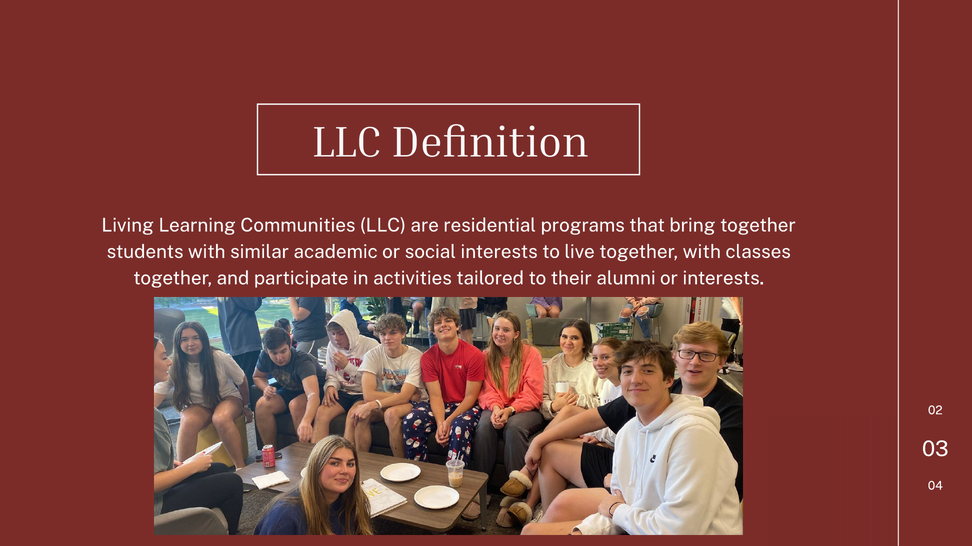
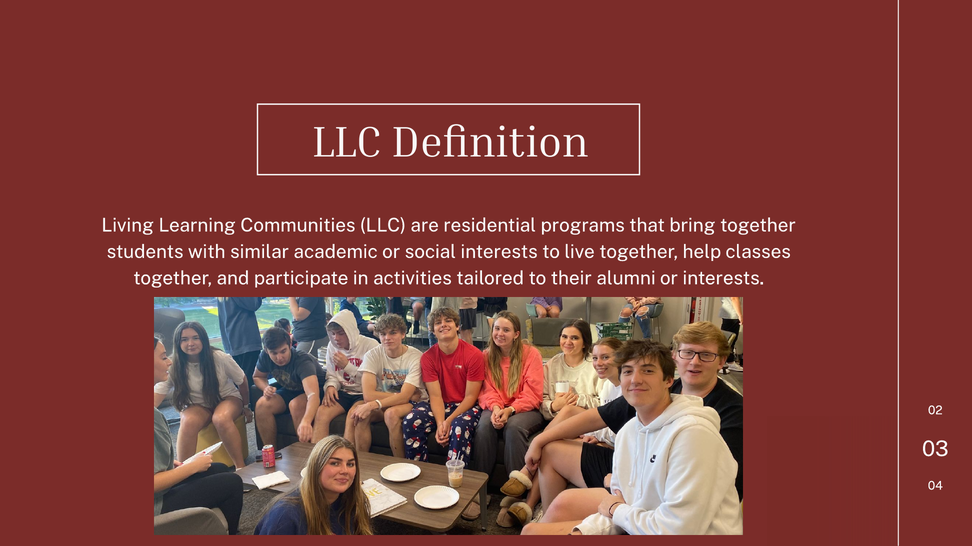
together with: with -> help (702, 252)
